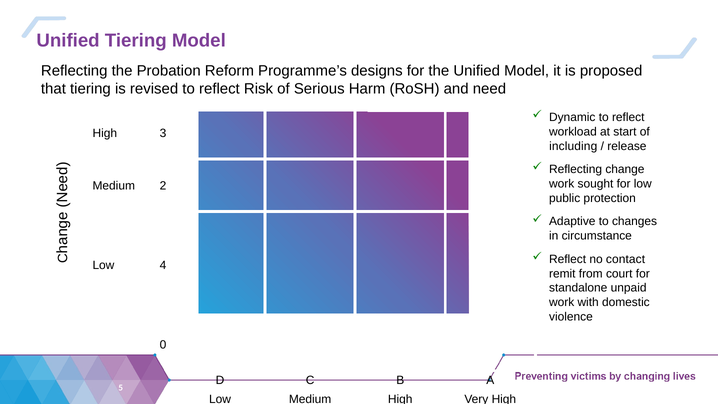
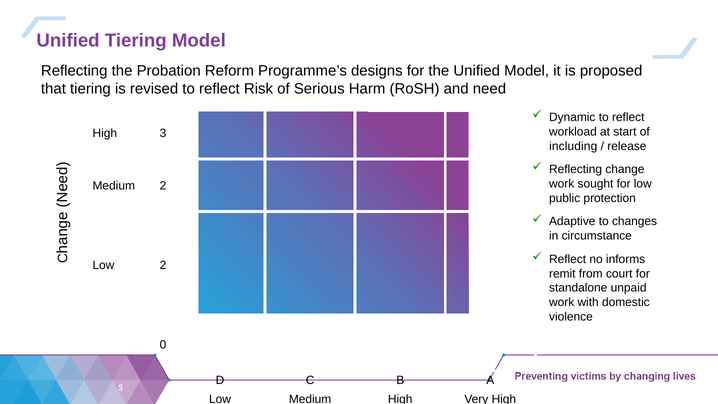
contact: contact -> informs (626, 259)
Low 4: 4 -> 2 (163, 265)
